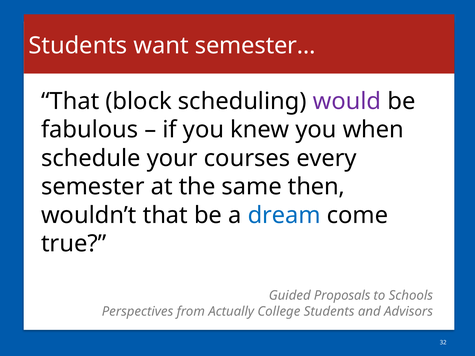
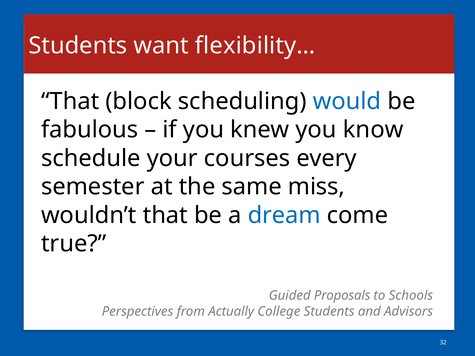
semester…: semester… -> flexibility… (255, 46)
would colour: purple -> blue (347, 101)
when: when -> know (373, 130)
then: then -> miss (316, 187)
